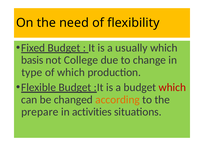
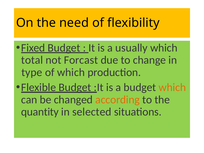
basis: basis -> total (32, 60)
College: College -> Forcast (81, 60)
which colour: red -> orange (172, 87)
prepare: prepare -> quantity (40, 112)
activities: activities -> selected (92, 112)
